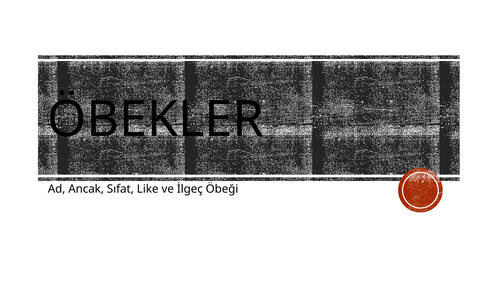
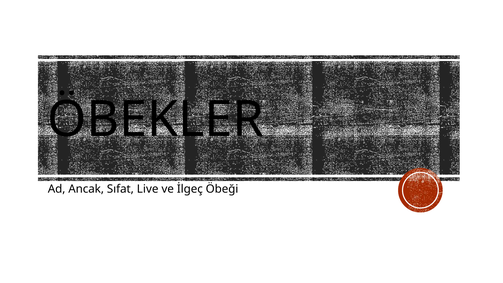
Like: Like -> Live (148, 189)
